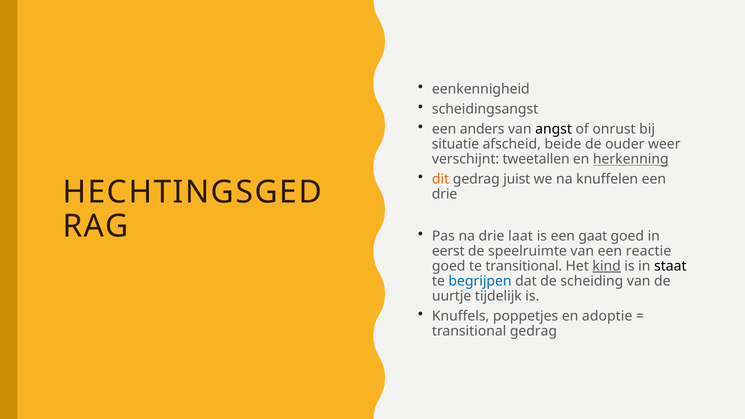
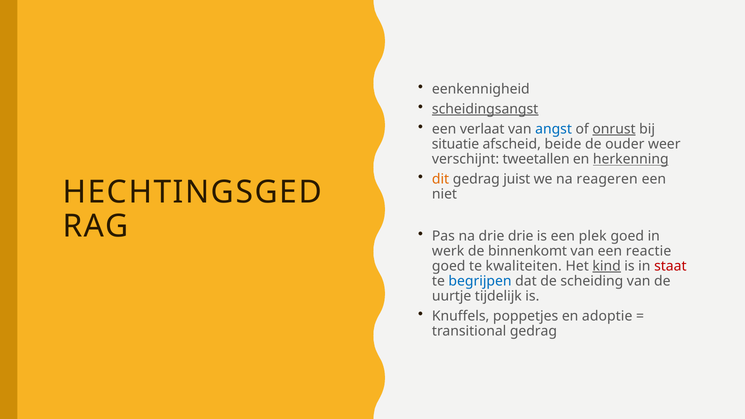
scheidingsangst underline: none -> present (485, 109)
anders: anders -> verlaat (482, 129)
angst colour: black -> blue (554, 129)
onrust underline: none -> present (614, 129)
knuffelen: knuffelen -> reageren (607, 179)
drie: drie -> niet (445, 194)
drie laat: laat -> drie (521, 236)
gaat: gaat -> plek (593, 236)
eerst: eerst -> werk (448, 251)
speelruimte: speelruimte -> binnenkomt (528, 251)
te transitional: transitional -> kwaliteiten (524, 266)
staat colour: black -> red (670, 266)
